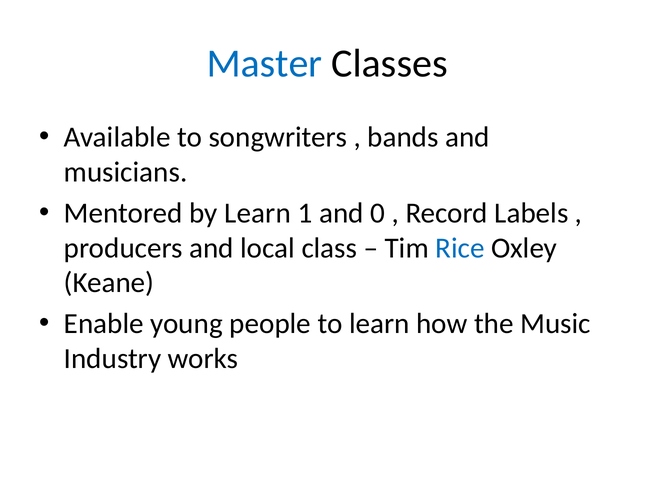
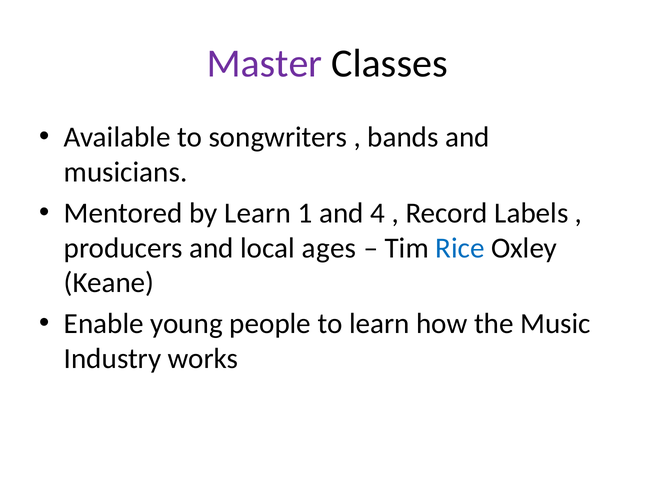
Master colour: blue -> purple (265, 63)
0: 0 -> 4 (378, 213)
class: class -> ages (329, 248)
